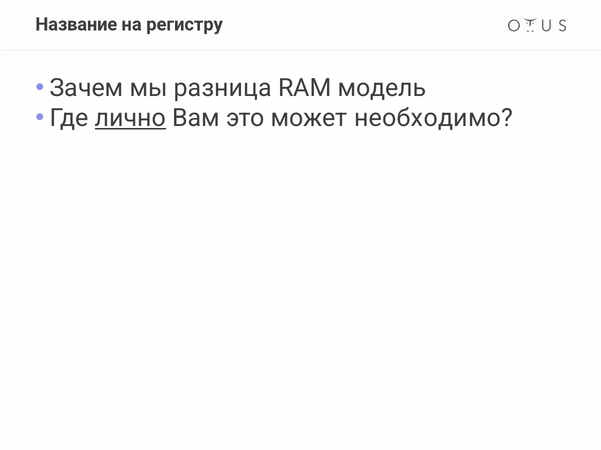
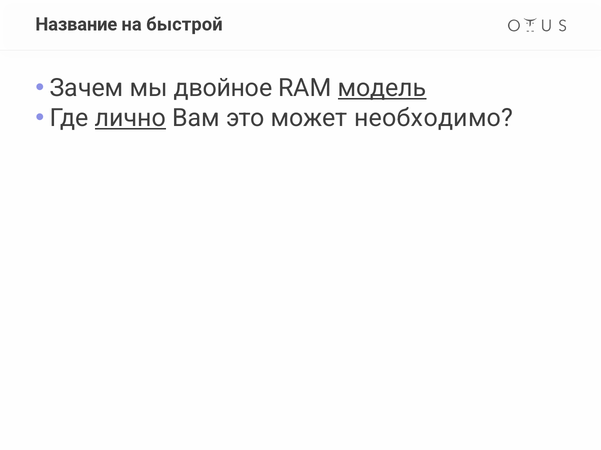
регистру: регистру -> быстрой (184, 24)
разница: разница -> двойное (223, 88)
модель underline: none -> present (382, 88)
